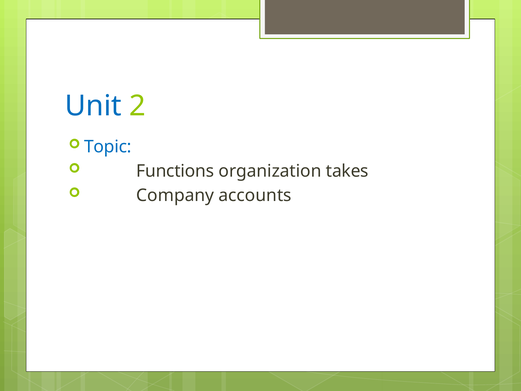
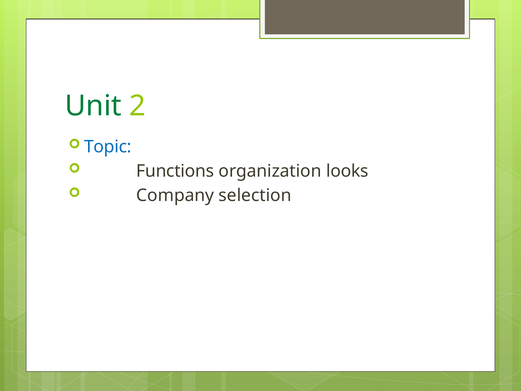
Unit colour: blue -> green (93, 106)
takes: takes -> looks (347, 171)
accounts: accounts -> selection (255, 195)
